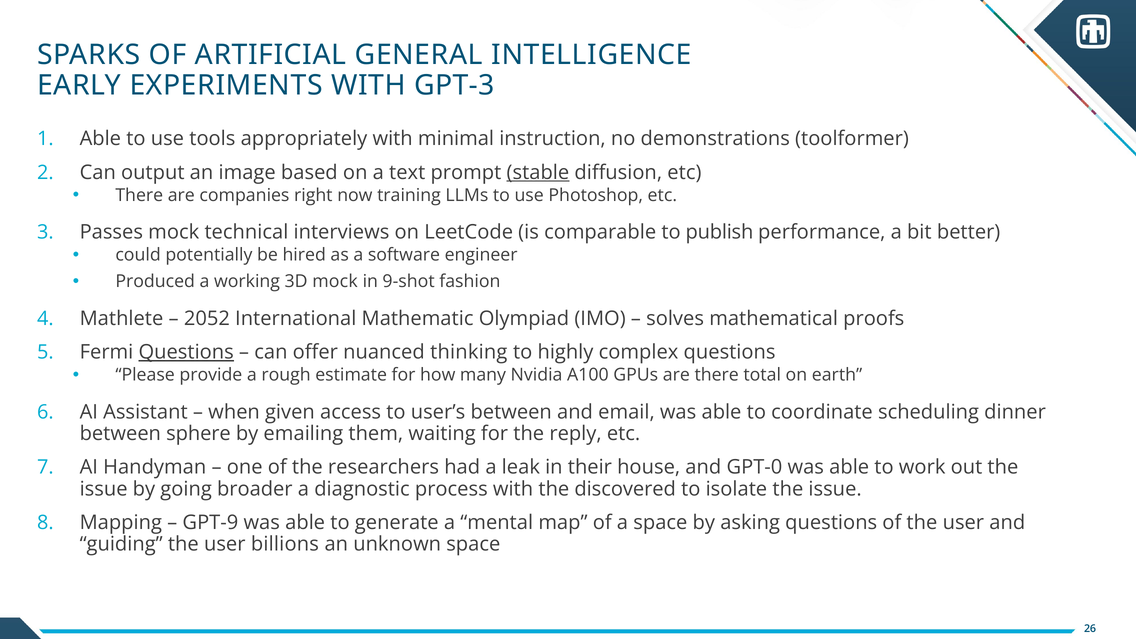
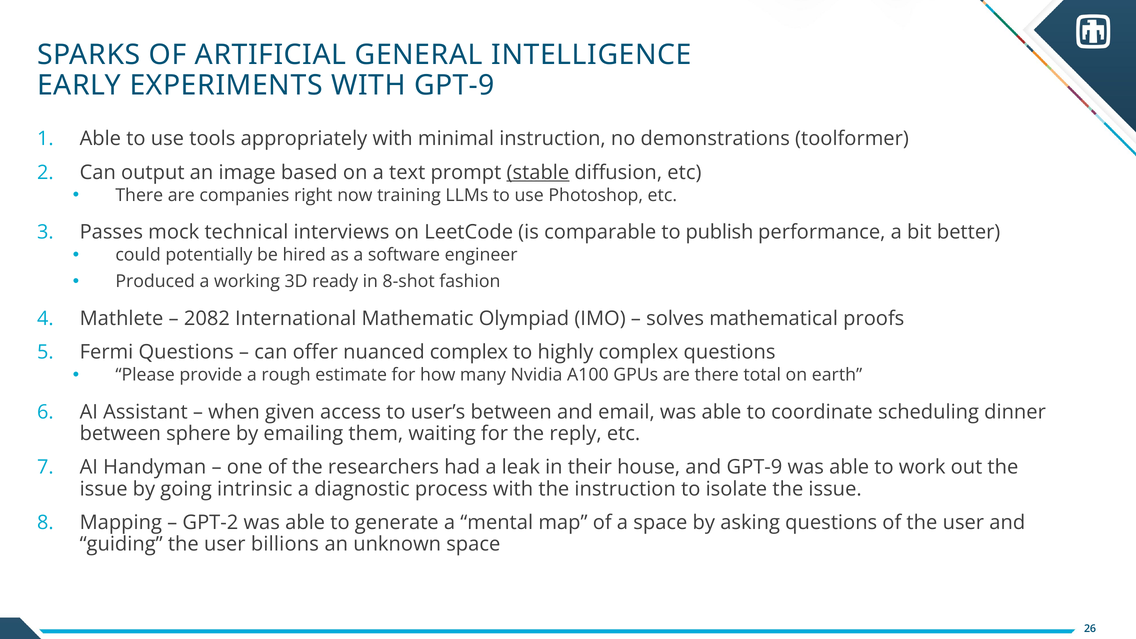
WITH GPT-3: GPT-3 -> GPT-9 (454, 85)
3D mock: mock -> ready (335, 281)
9-shot: 9-shot -> 8-shot (409, 281)
2052: 2052 -> 2082 (207, 318)
Questions underline: present -> none (186, 352)
nuanced thinking: thinking -> complex (469, 352)
and GPT-0: GPT-0 -> GPT-9 (754, 467)
broader: broader -> intrinsic (255, 489)
the discovered: discovered -> instruction (625, 489)
GPT-9: GPT-9 -> GPT-2 (210, 522)
